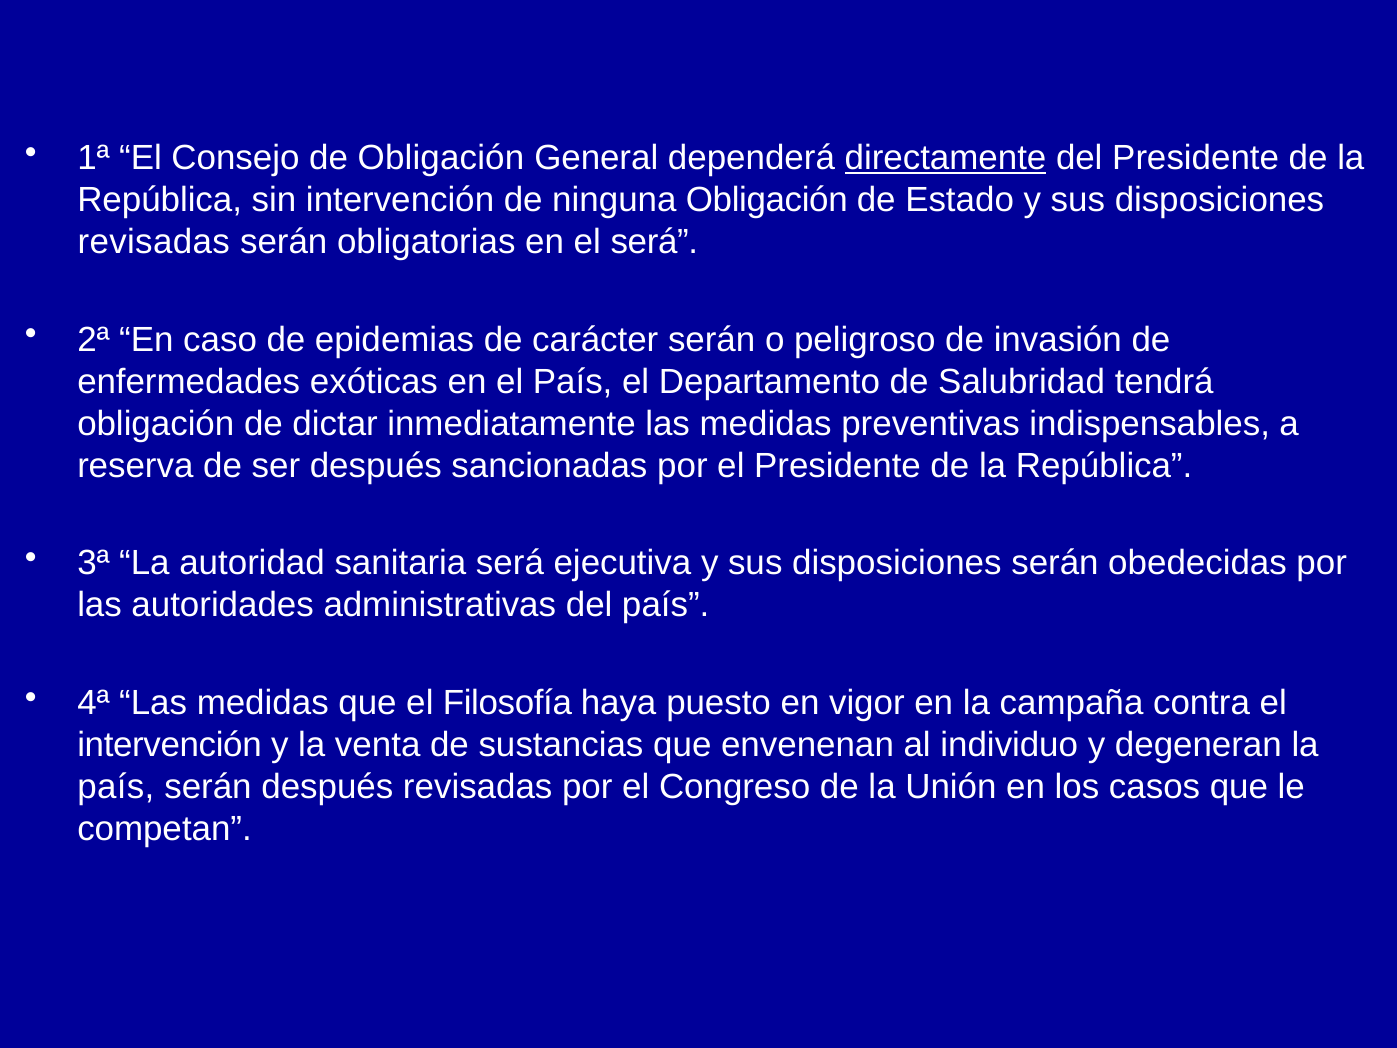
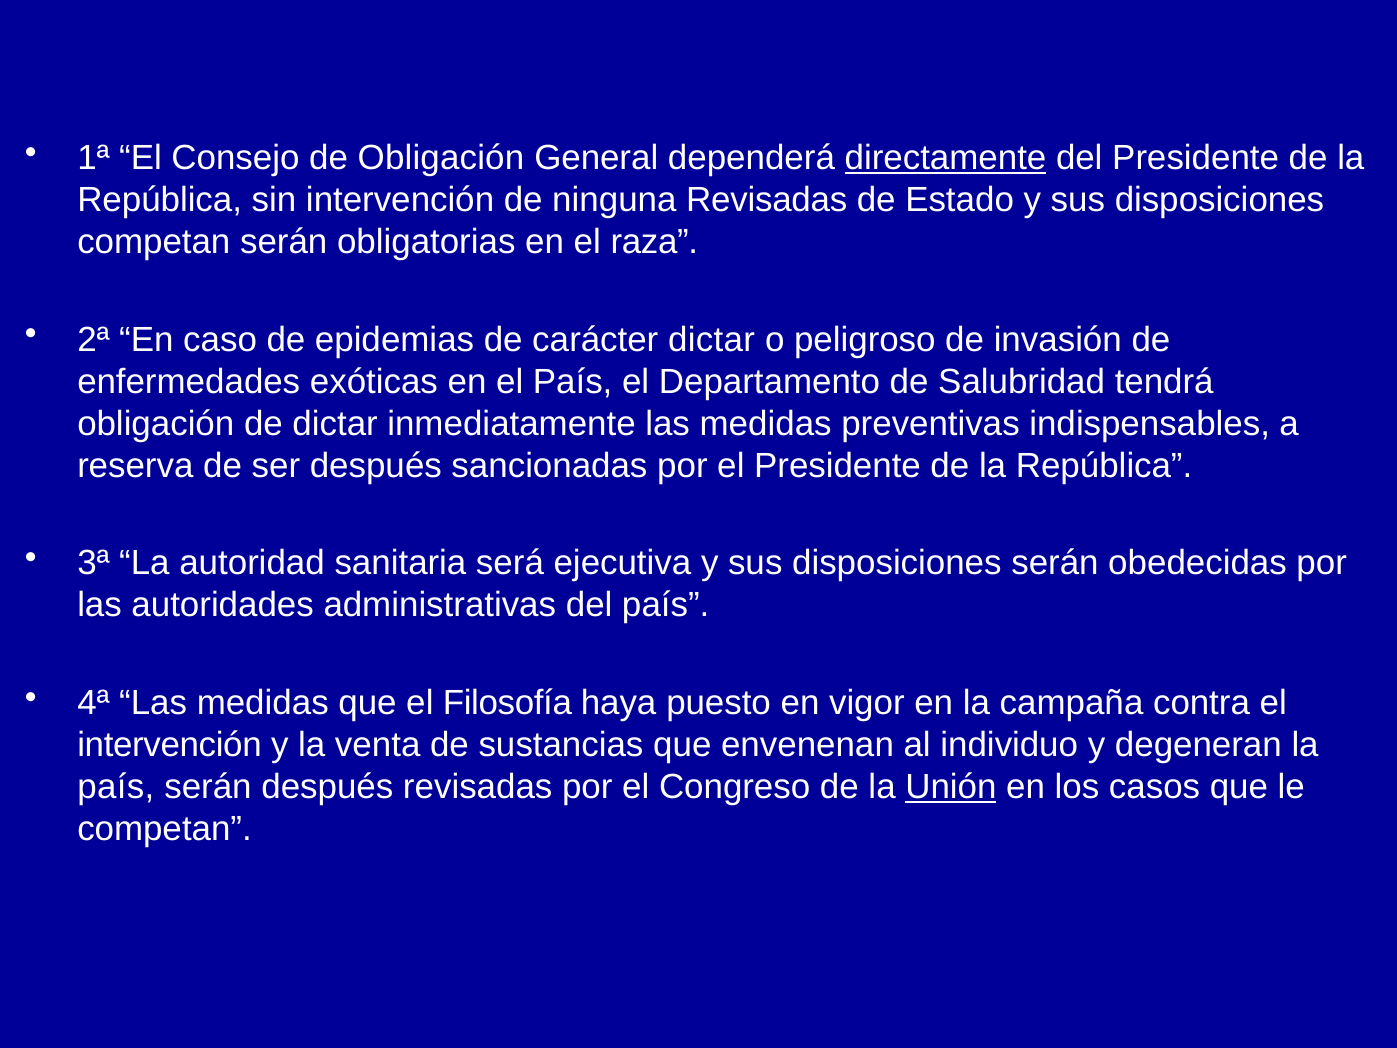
ninguna Obligación: Obligación -> Revisadas (767, 200)
revisadas: revisadas -> competan (154, 242)
el será: será -> raza (654, 242)
carácter serán: serán -> dictar (711, 340)
Unión underline: none -> present (951, 787)
